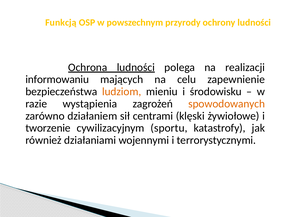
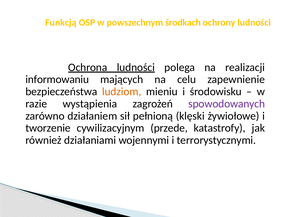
przyrody: przyrody -> środkach (183, 22)
spowodowanych colour: orange -> purple (227, 104)
centrami: centrami -> pełnioną (153, 116)
sportu: sportu -> przede (169, 128)
